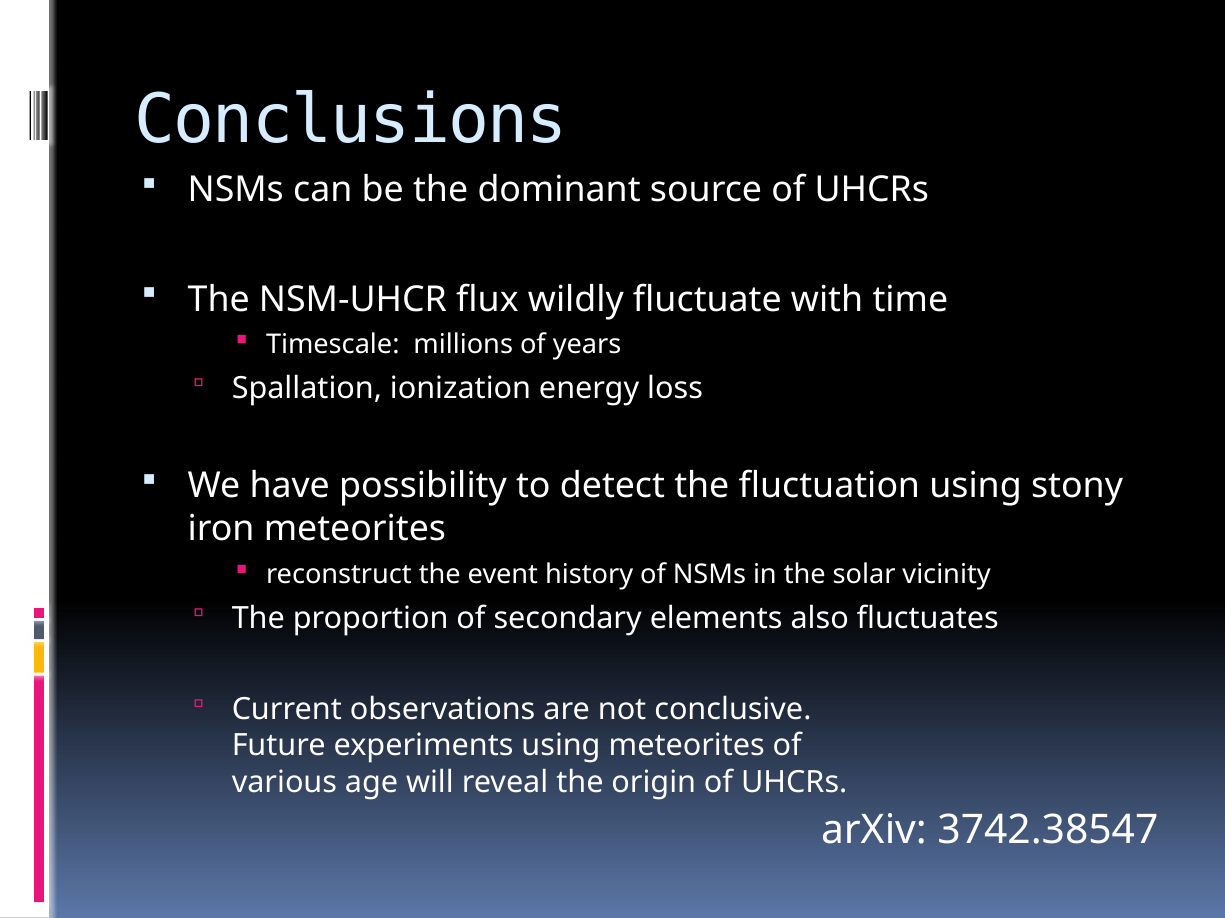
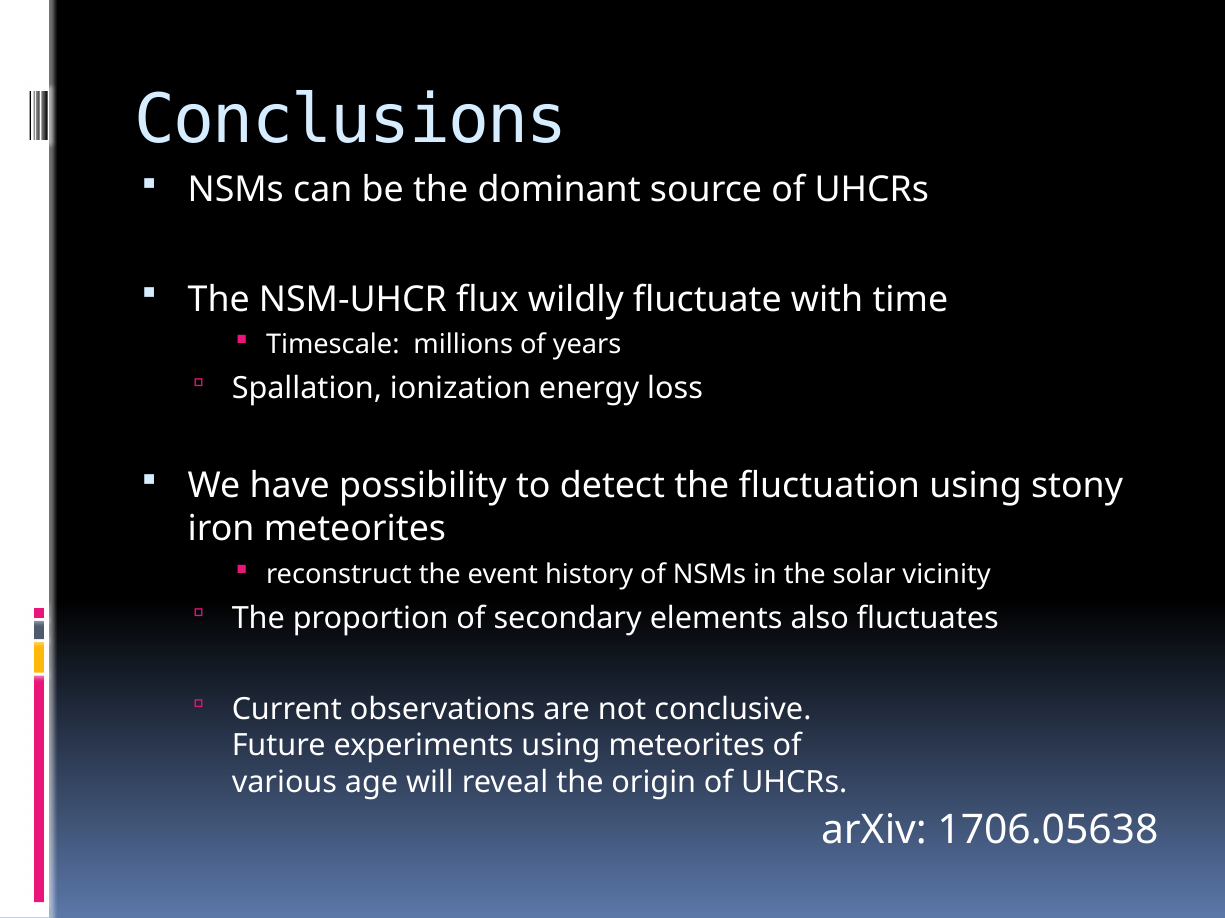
3742.38547: 3742.38547 -> 1706.05638 (1048, 830)
